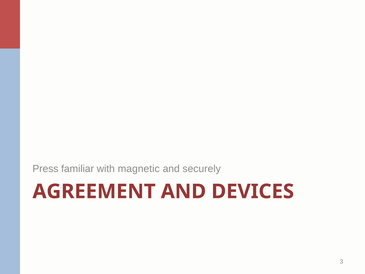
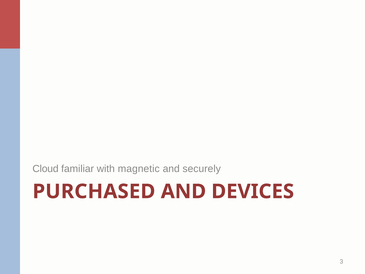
Press: Press -> Cloud (45, 169)
AGREEMENT: AGREEMENT -> PURCHASED (94, 191)
